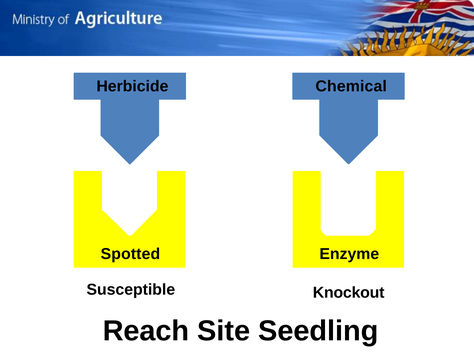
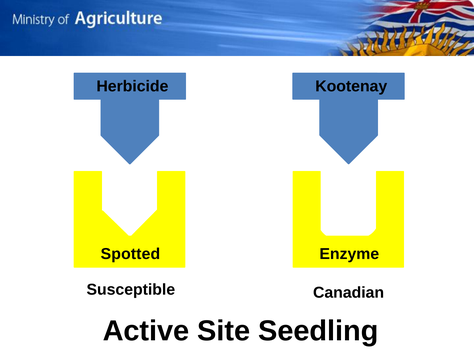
Chemical: Chemical -> Kootenay (351, 86)
Knockout: Knockout -> Canadian (349, 293)
Reach: Reach -> Active (146, 331)
